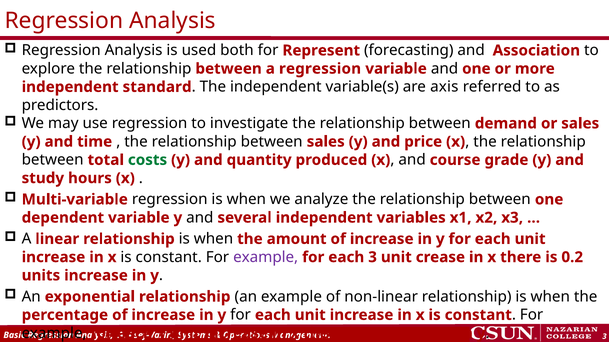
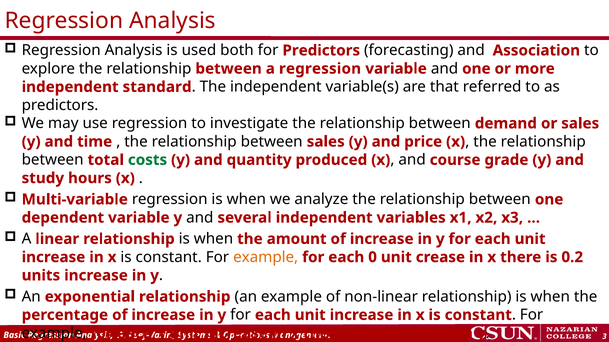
for Represent: Represent -> Predictors (321, 51)
axis: axis -> that (444, 87)
example colour: purple -> orange (266, 258)
each 3: 3 -> 0 (373, 258)
